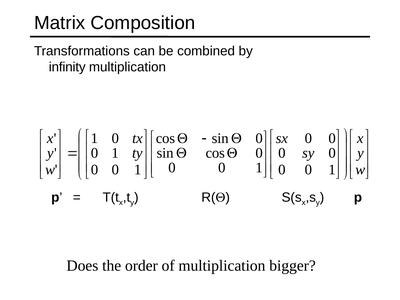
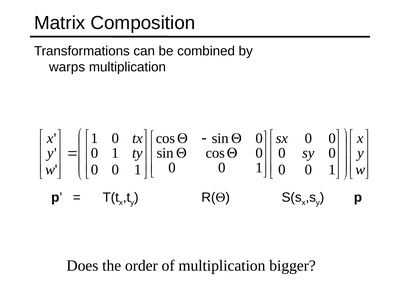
infinity: infinity -> warps (67, 67)
